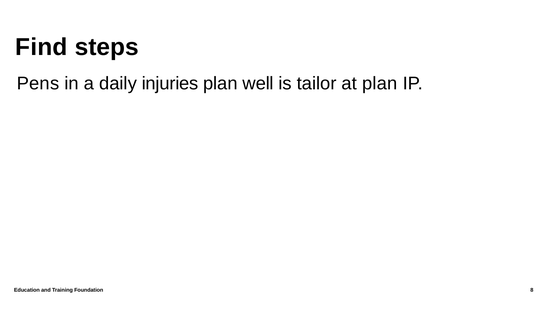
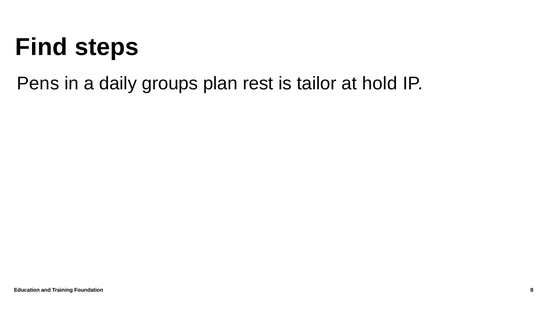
injuries: injuries -> groups (170, 84)
well: well -> rest (258, 84)
at plan: plan -> hold (380, 84)
